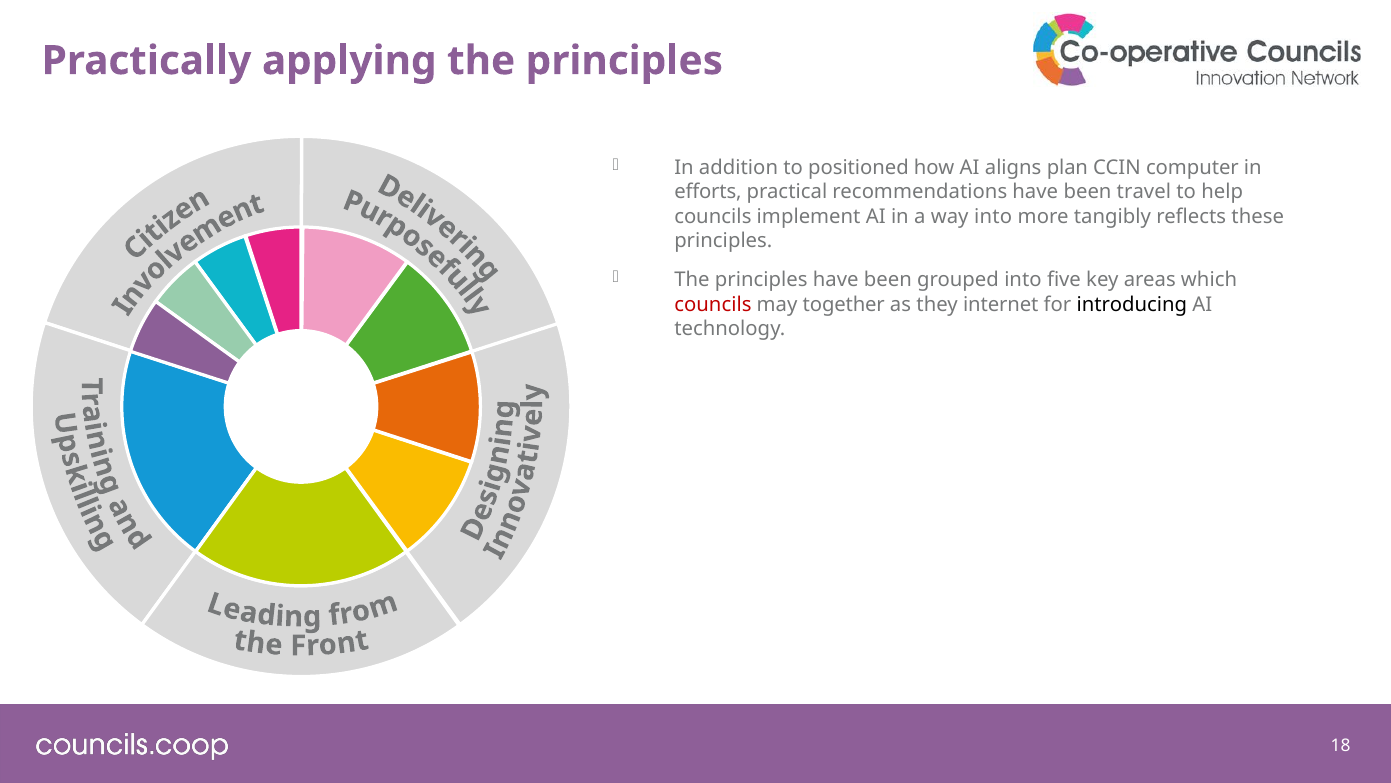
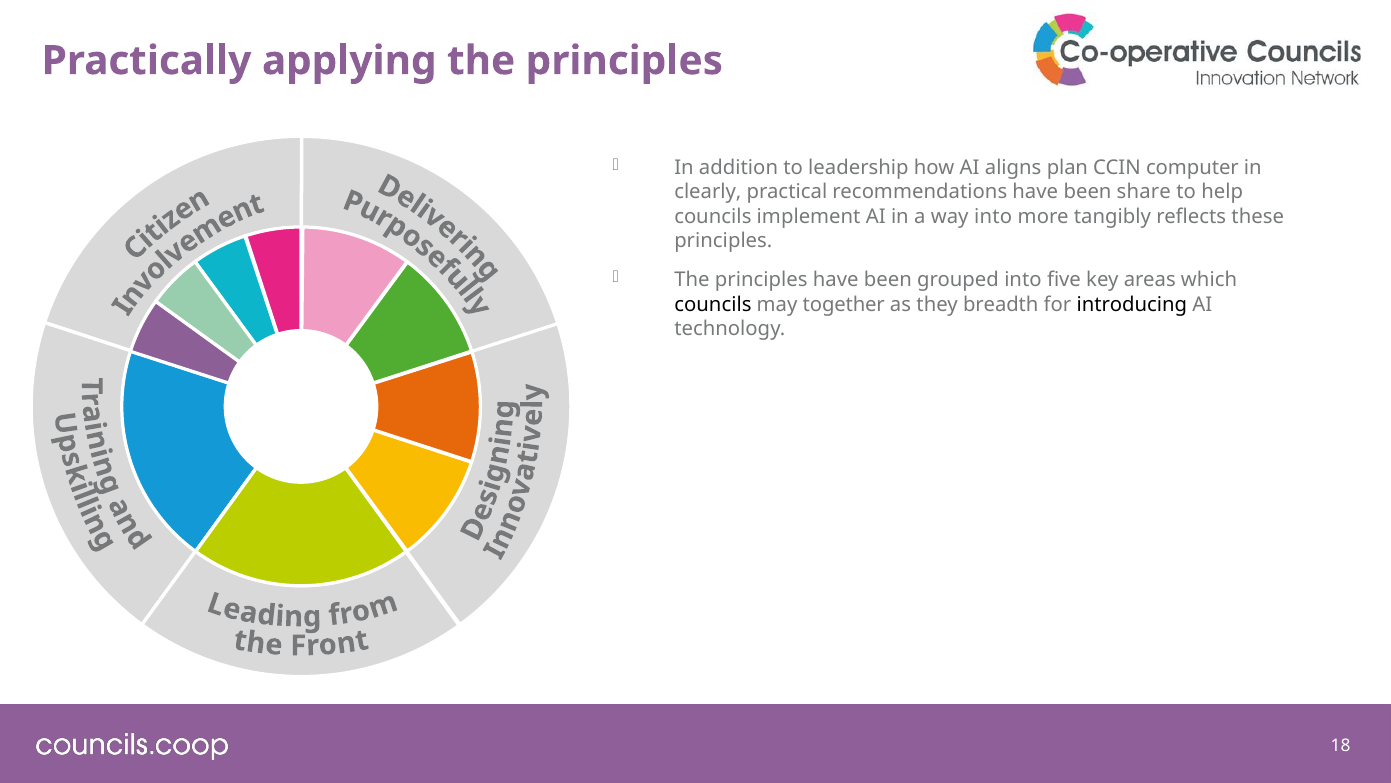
positioned: positioned -> leadership (858, 168)
efforts: efforts -> clearly (708, 192)
travel: travel -> share (1144, 192)
councils colour: red -> black (713, 304)
internet: internet -> breadth (1001, 304)
